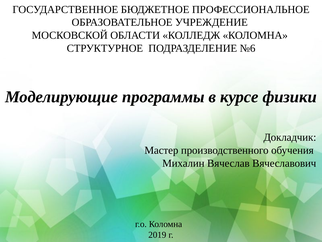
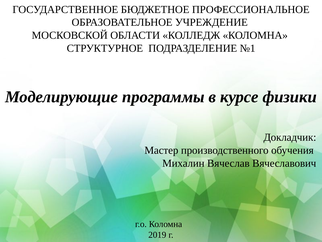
№6: №6 -> №1 (248, 48)
